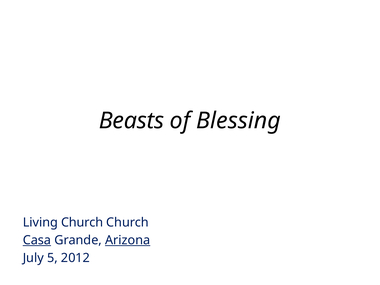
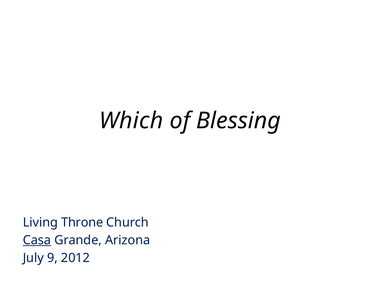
Beasts: Beasts -> Which (131, 121)
Living Church: Church -> Throne (82, 223)
Arizona underline: present -> none (128, 240)
5: 5 -> 9 (52, 258)
